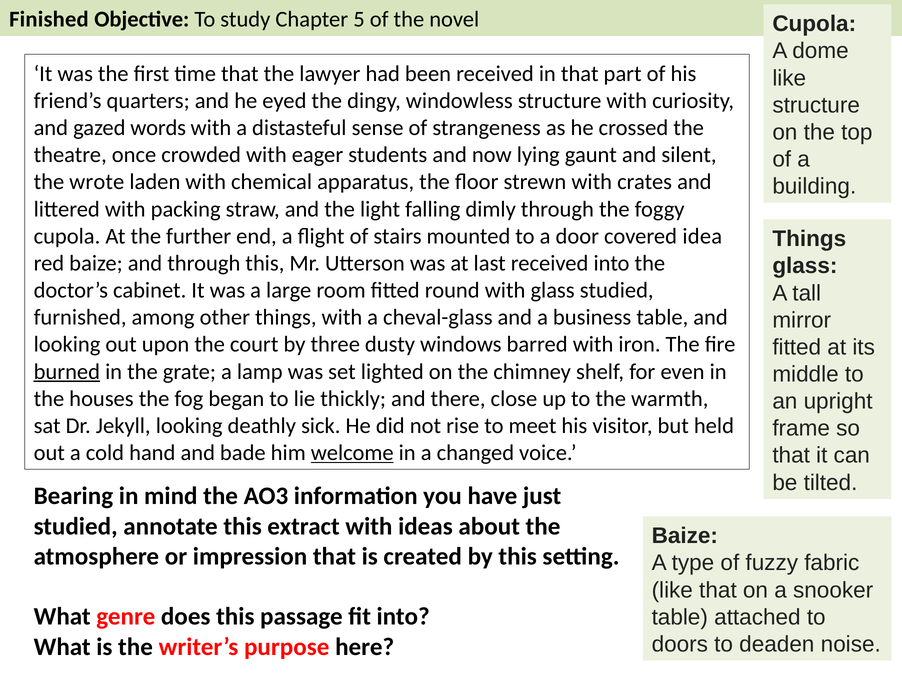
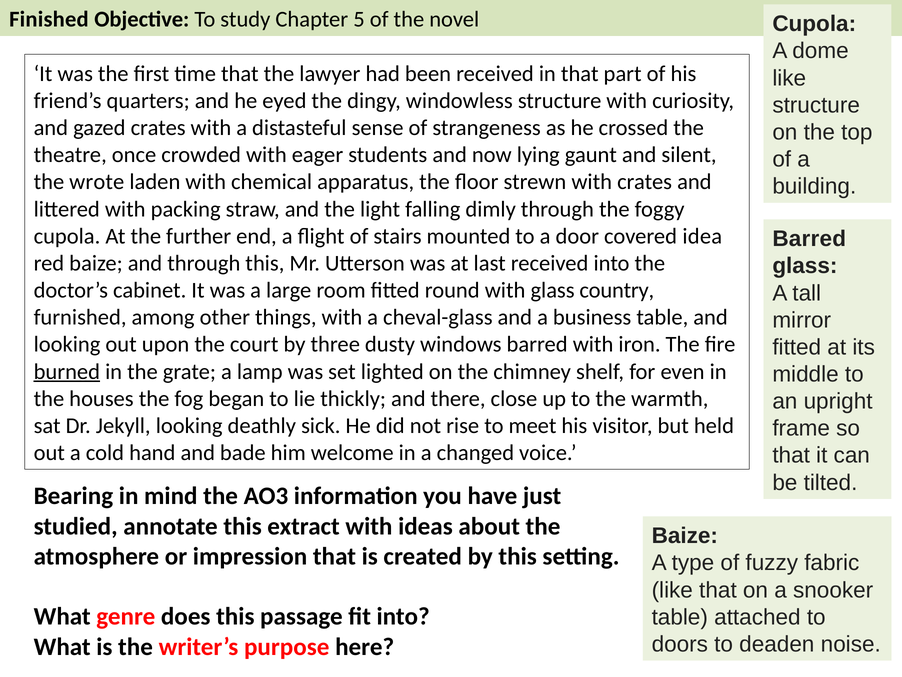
gazed words: words -> crates (158, 128)
Things: Things -> Barred (809, 239)
glass studied: studied -> country (617, 290)
welcome underline: present -> none (352, 452)
